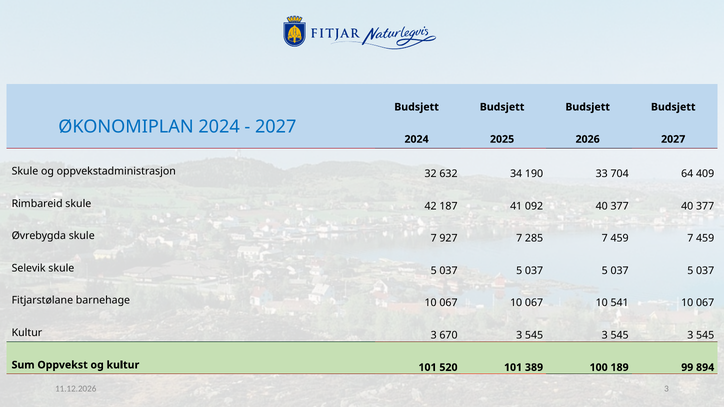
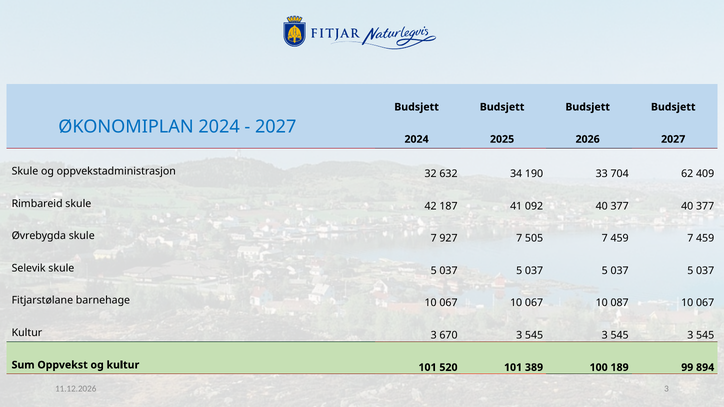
64: 64 -> 62 (687, 174)
285: 285 -> 505 (534, 239)
541: 541 -> 087 (620, 303)
